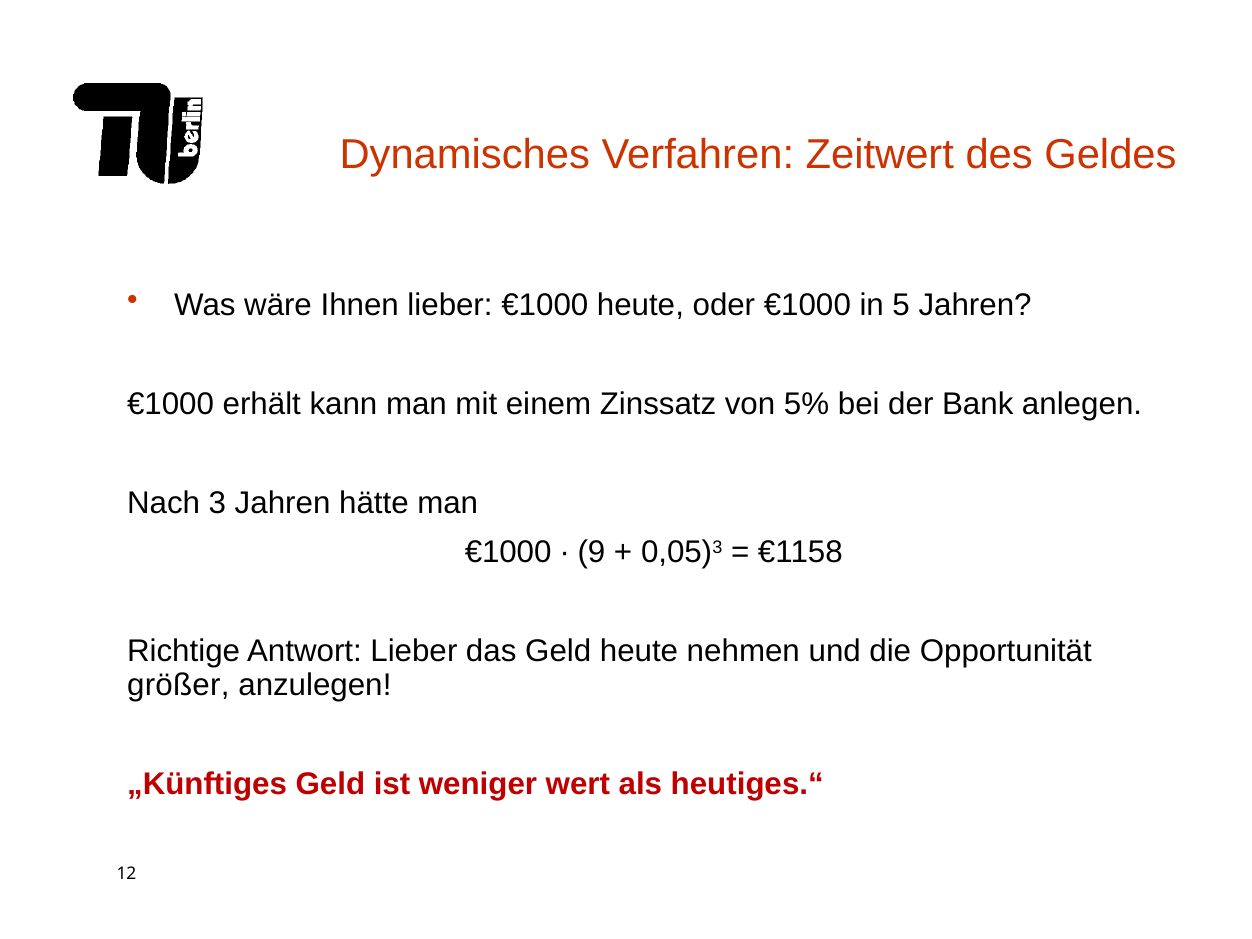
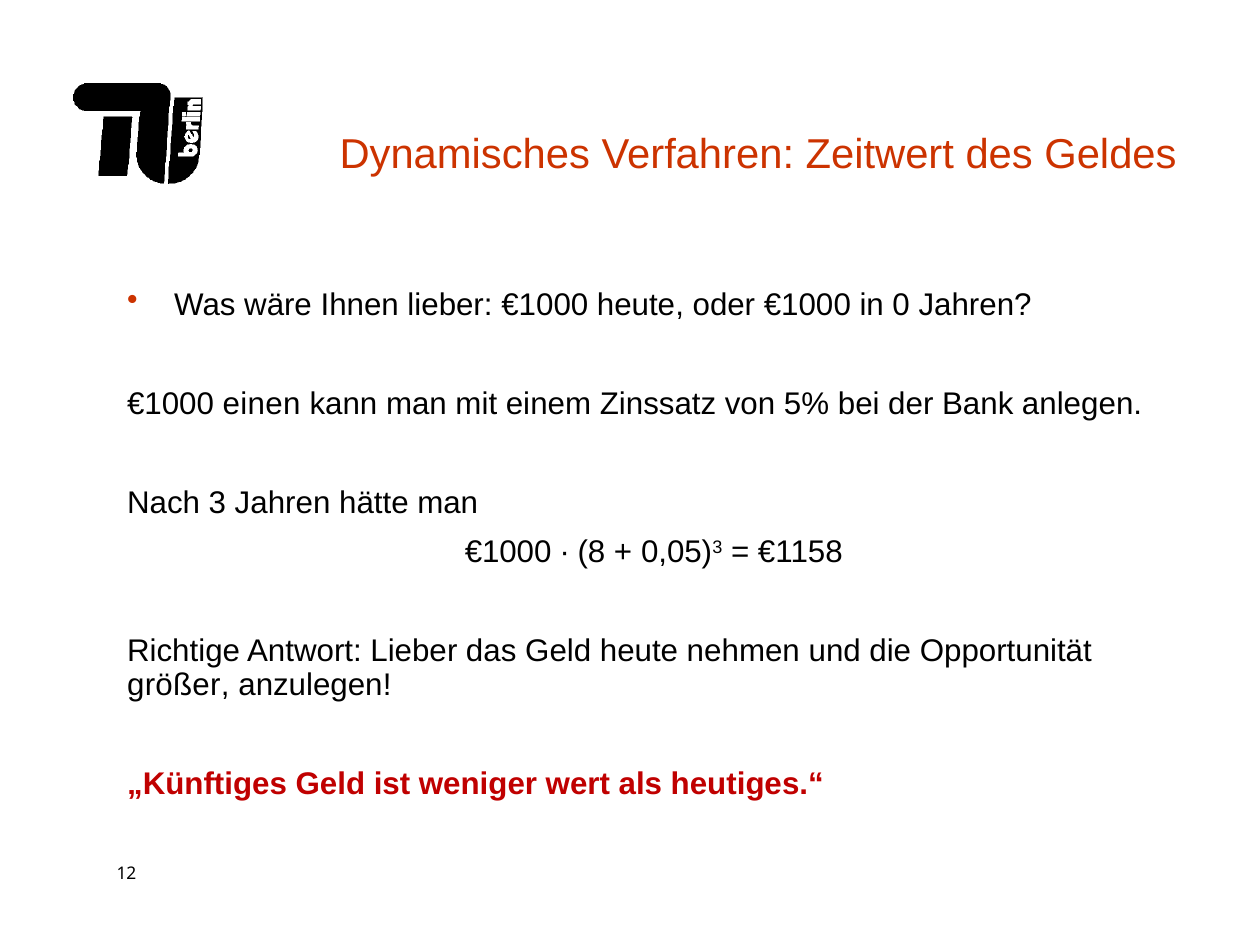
5: 5 -> 0 (901, 305)
erhält: erhält -> einen (262, 404)
9: 9 -> 8 (591, 552)
